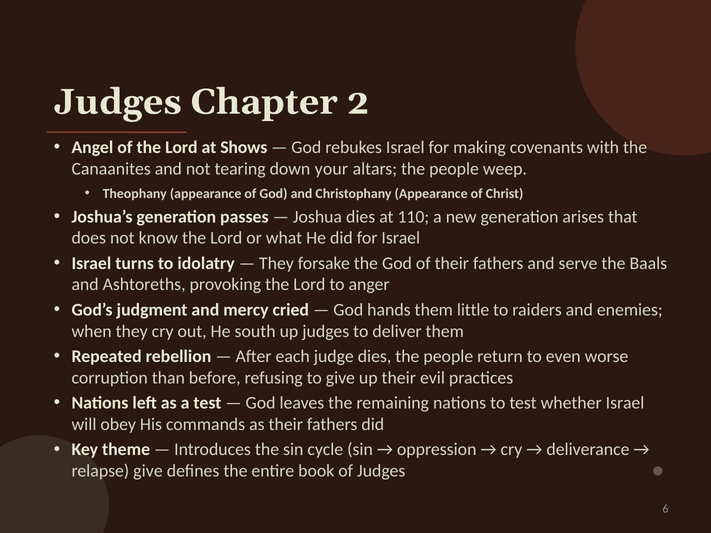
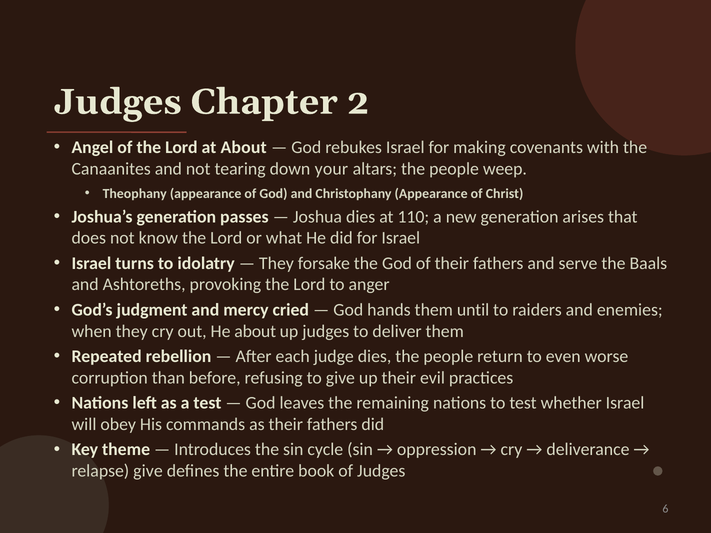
at Shows: Shows -> About (244, 148)
little: little -> until (473, 310)
He south: south -> about (255, 331)
